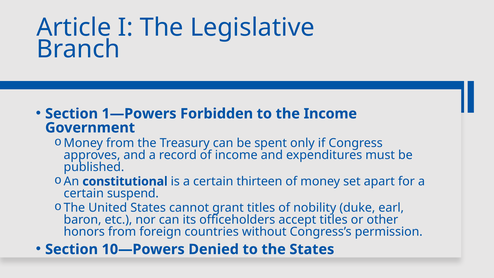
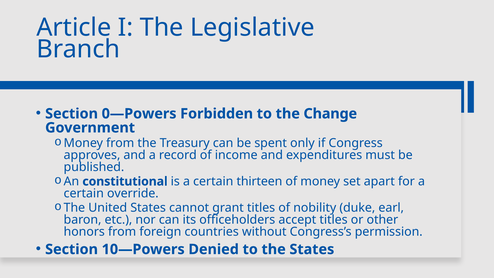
1—Powers: 1—Powers -> 0—Powers (139, 114)
the Income: Income -> Change (330, 114)
suspend: suspend -> override (133, 193)
